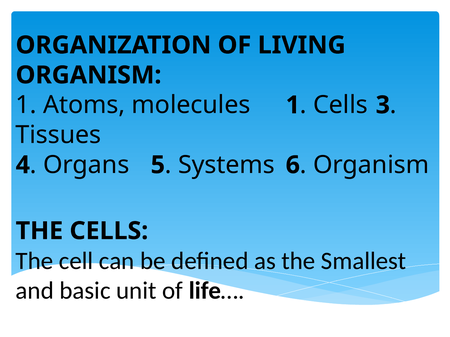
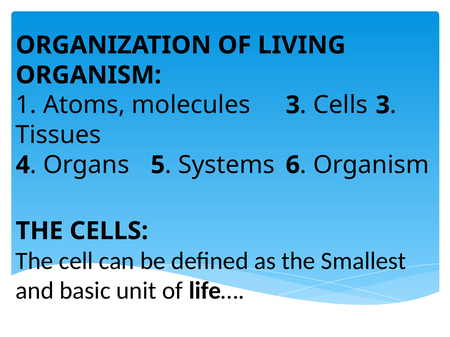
molecules 1: 1 -> 3 (293, 105)
